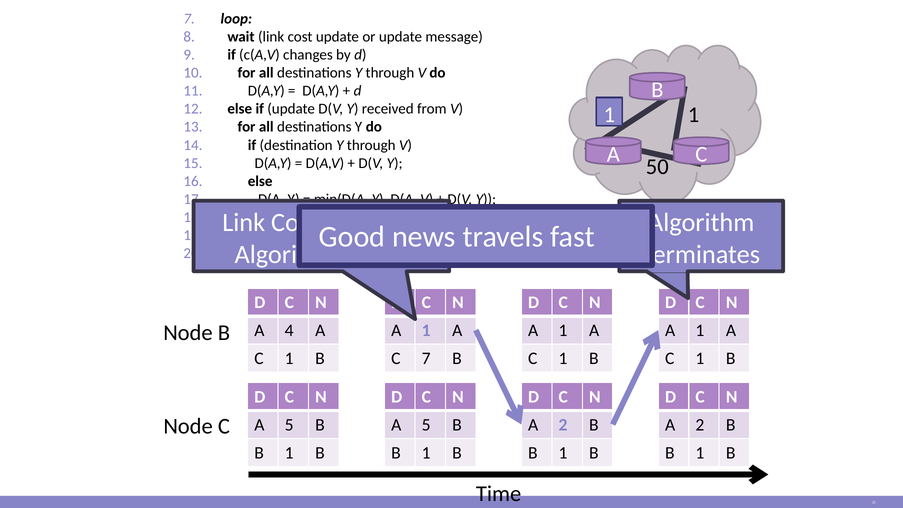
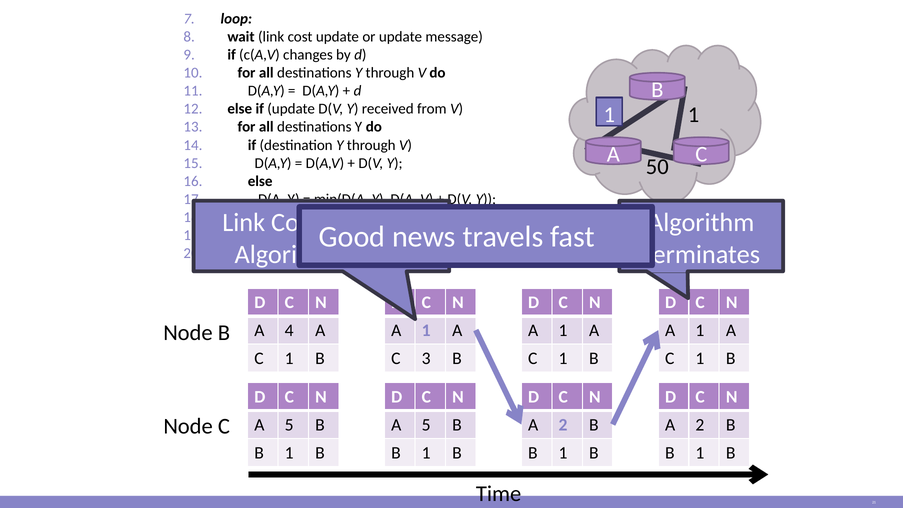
C 7: 7 -> 3 (426, 358)
